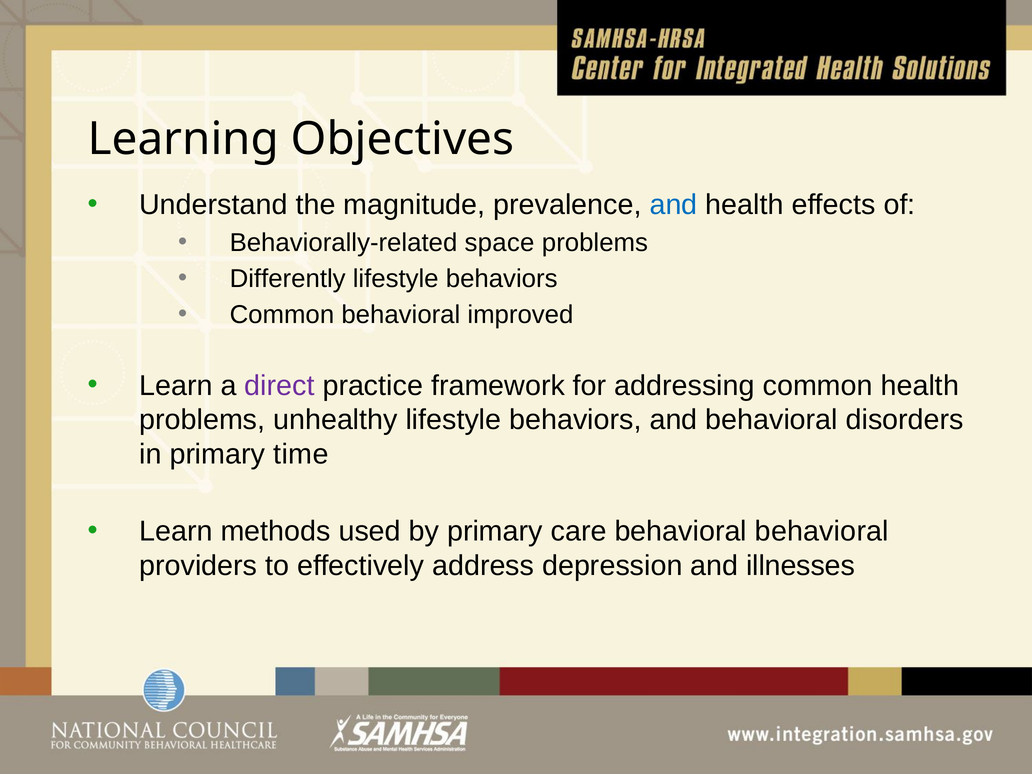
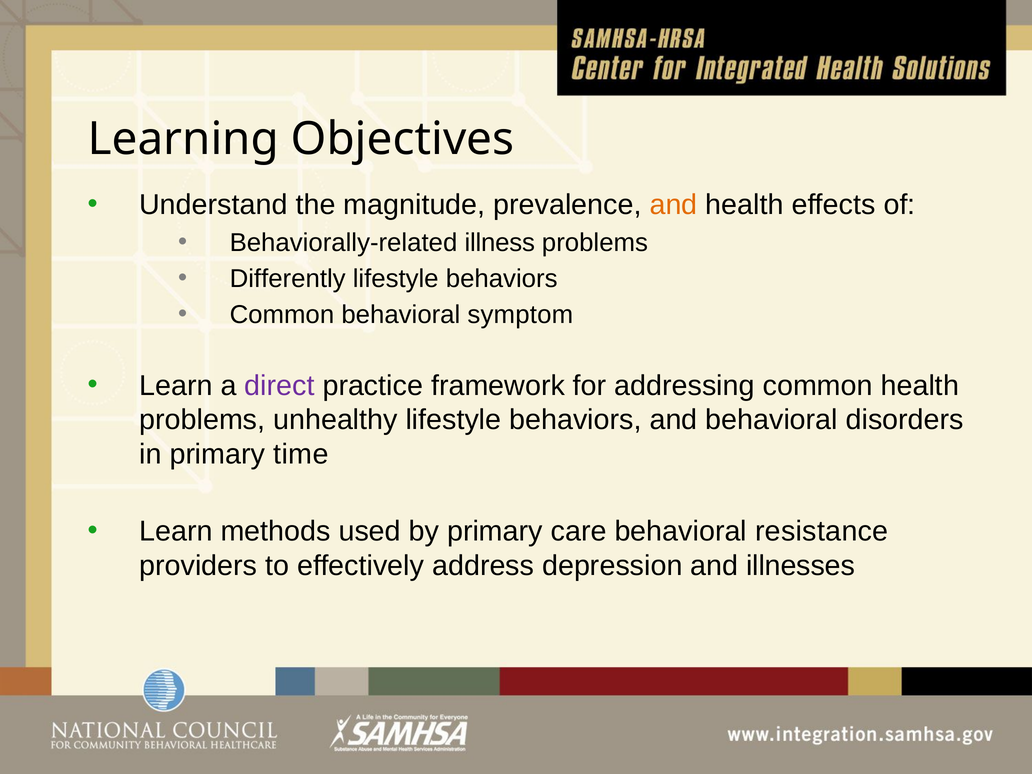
and colour: blue -> orange (674, 205)
space: space -> illness (500, 243)
improved: improved -> symptom (520, 315)
behavioral behavioral: behavioral -> resistance (822, 531)
